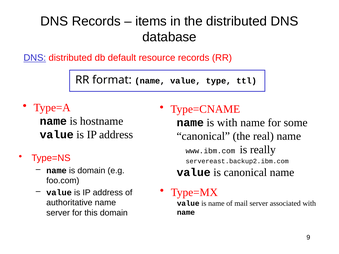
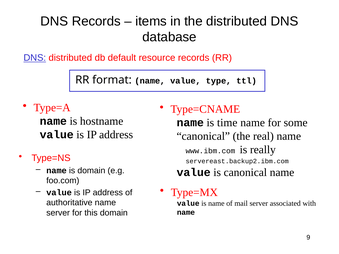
is with: with -> time (227, 123)
